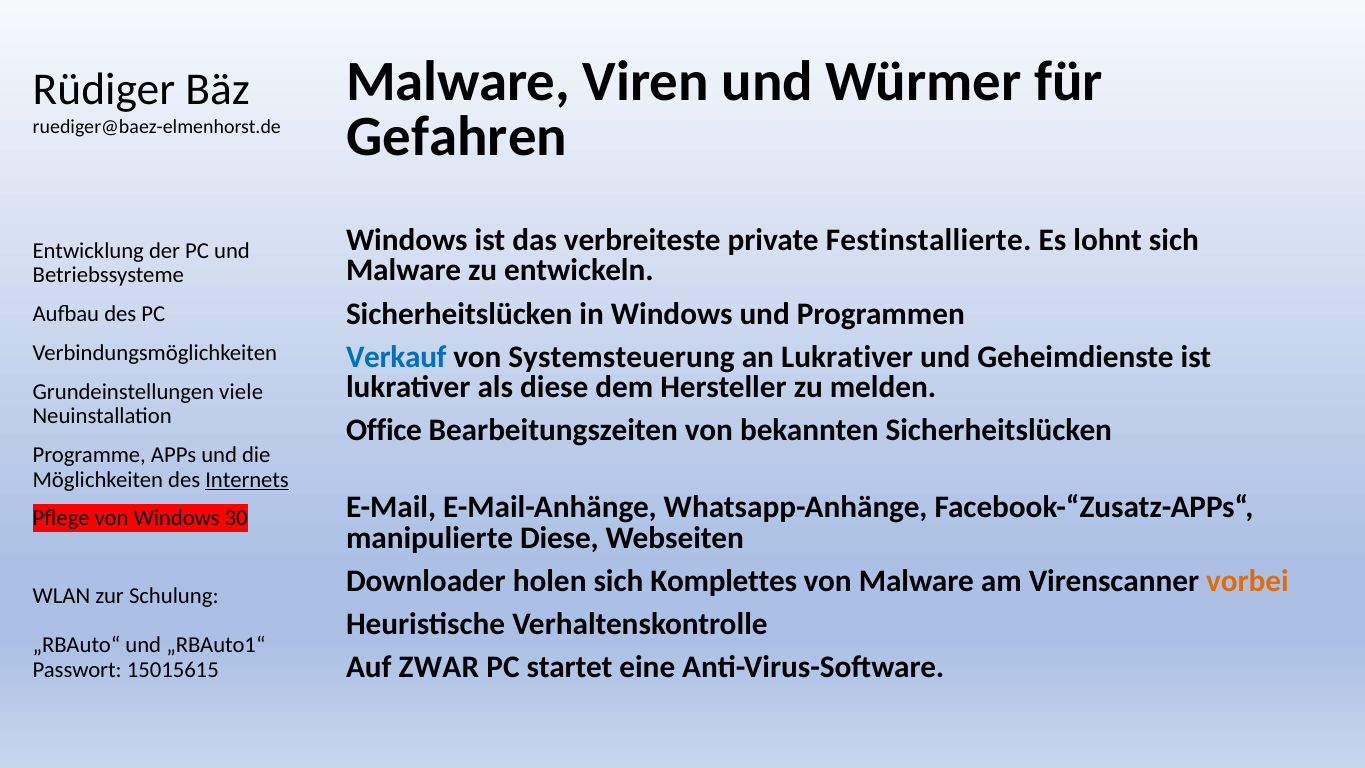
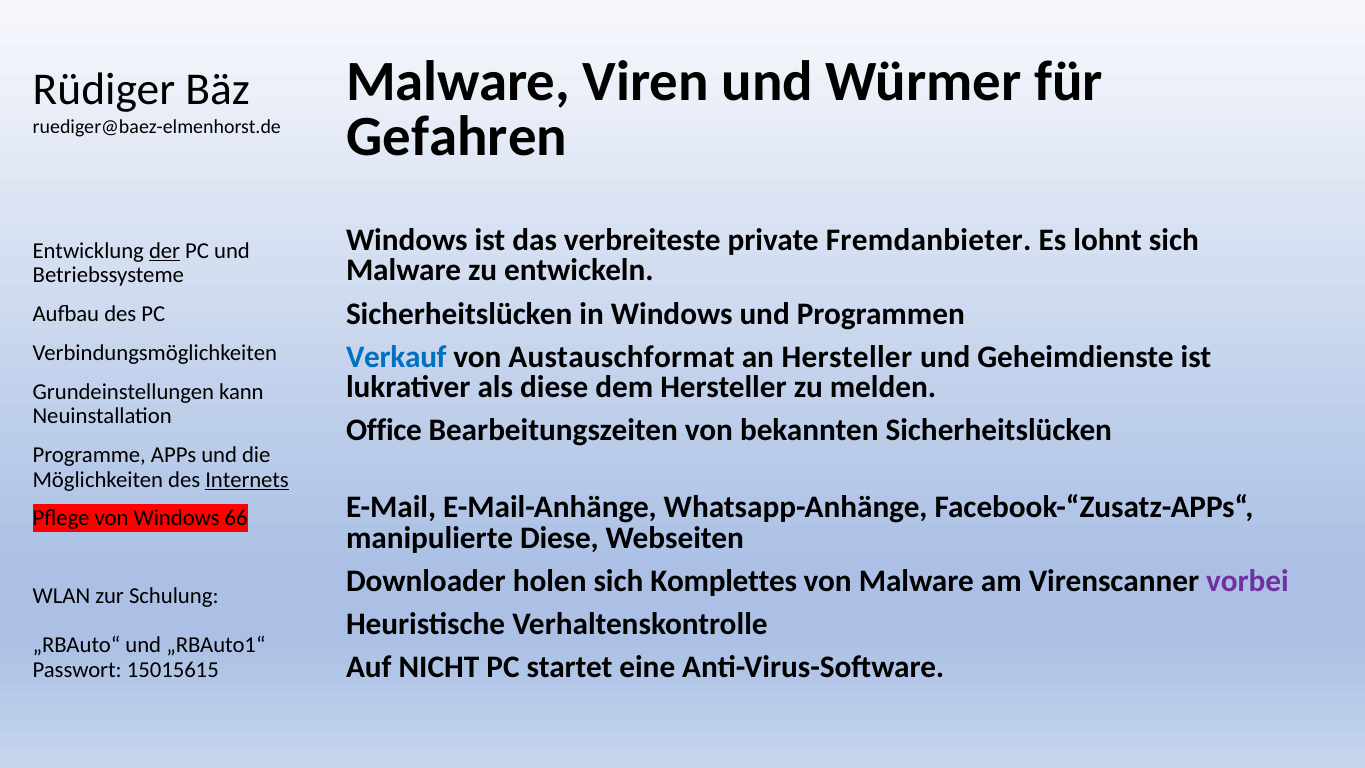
Festinstallierte: Festinstallierte -> Fremdanbieter (929, 240)
der underline: none -> present (165, 251)
Systemsteuerung: Systemsteuerung -> Austauschformat (622, 357)
an Lukrativer: Lukrativer -> Hersteller (847, 357)
viele: viele -> kann (241, 392)
30: 30 -> 66 (236, 518)
vorbei colour: orange -> purple (1247, 581)
ZWAR: ZWAR -> NICHT (439, 667)
